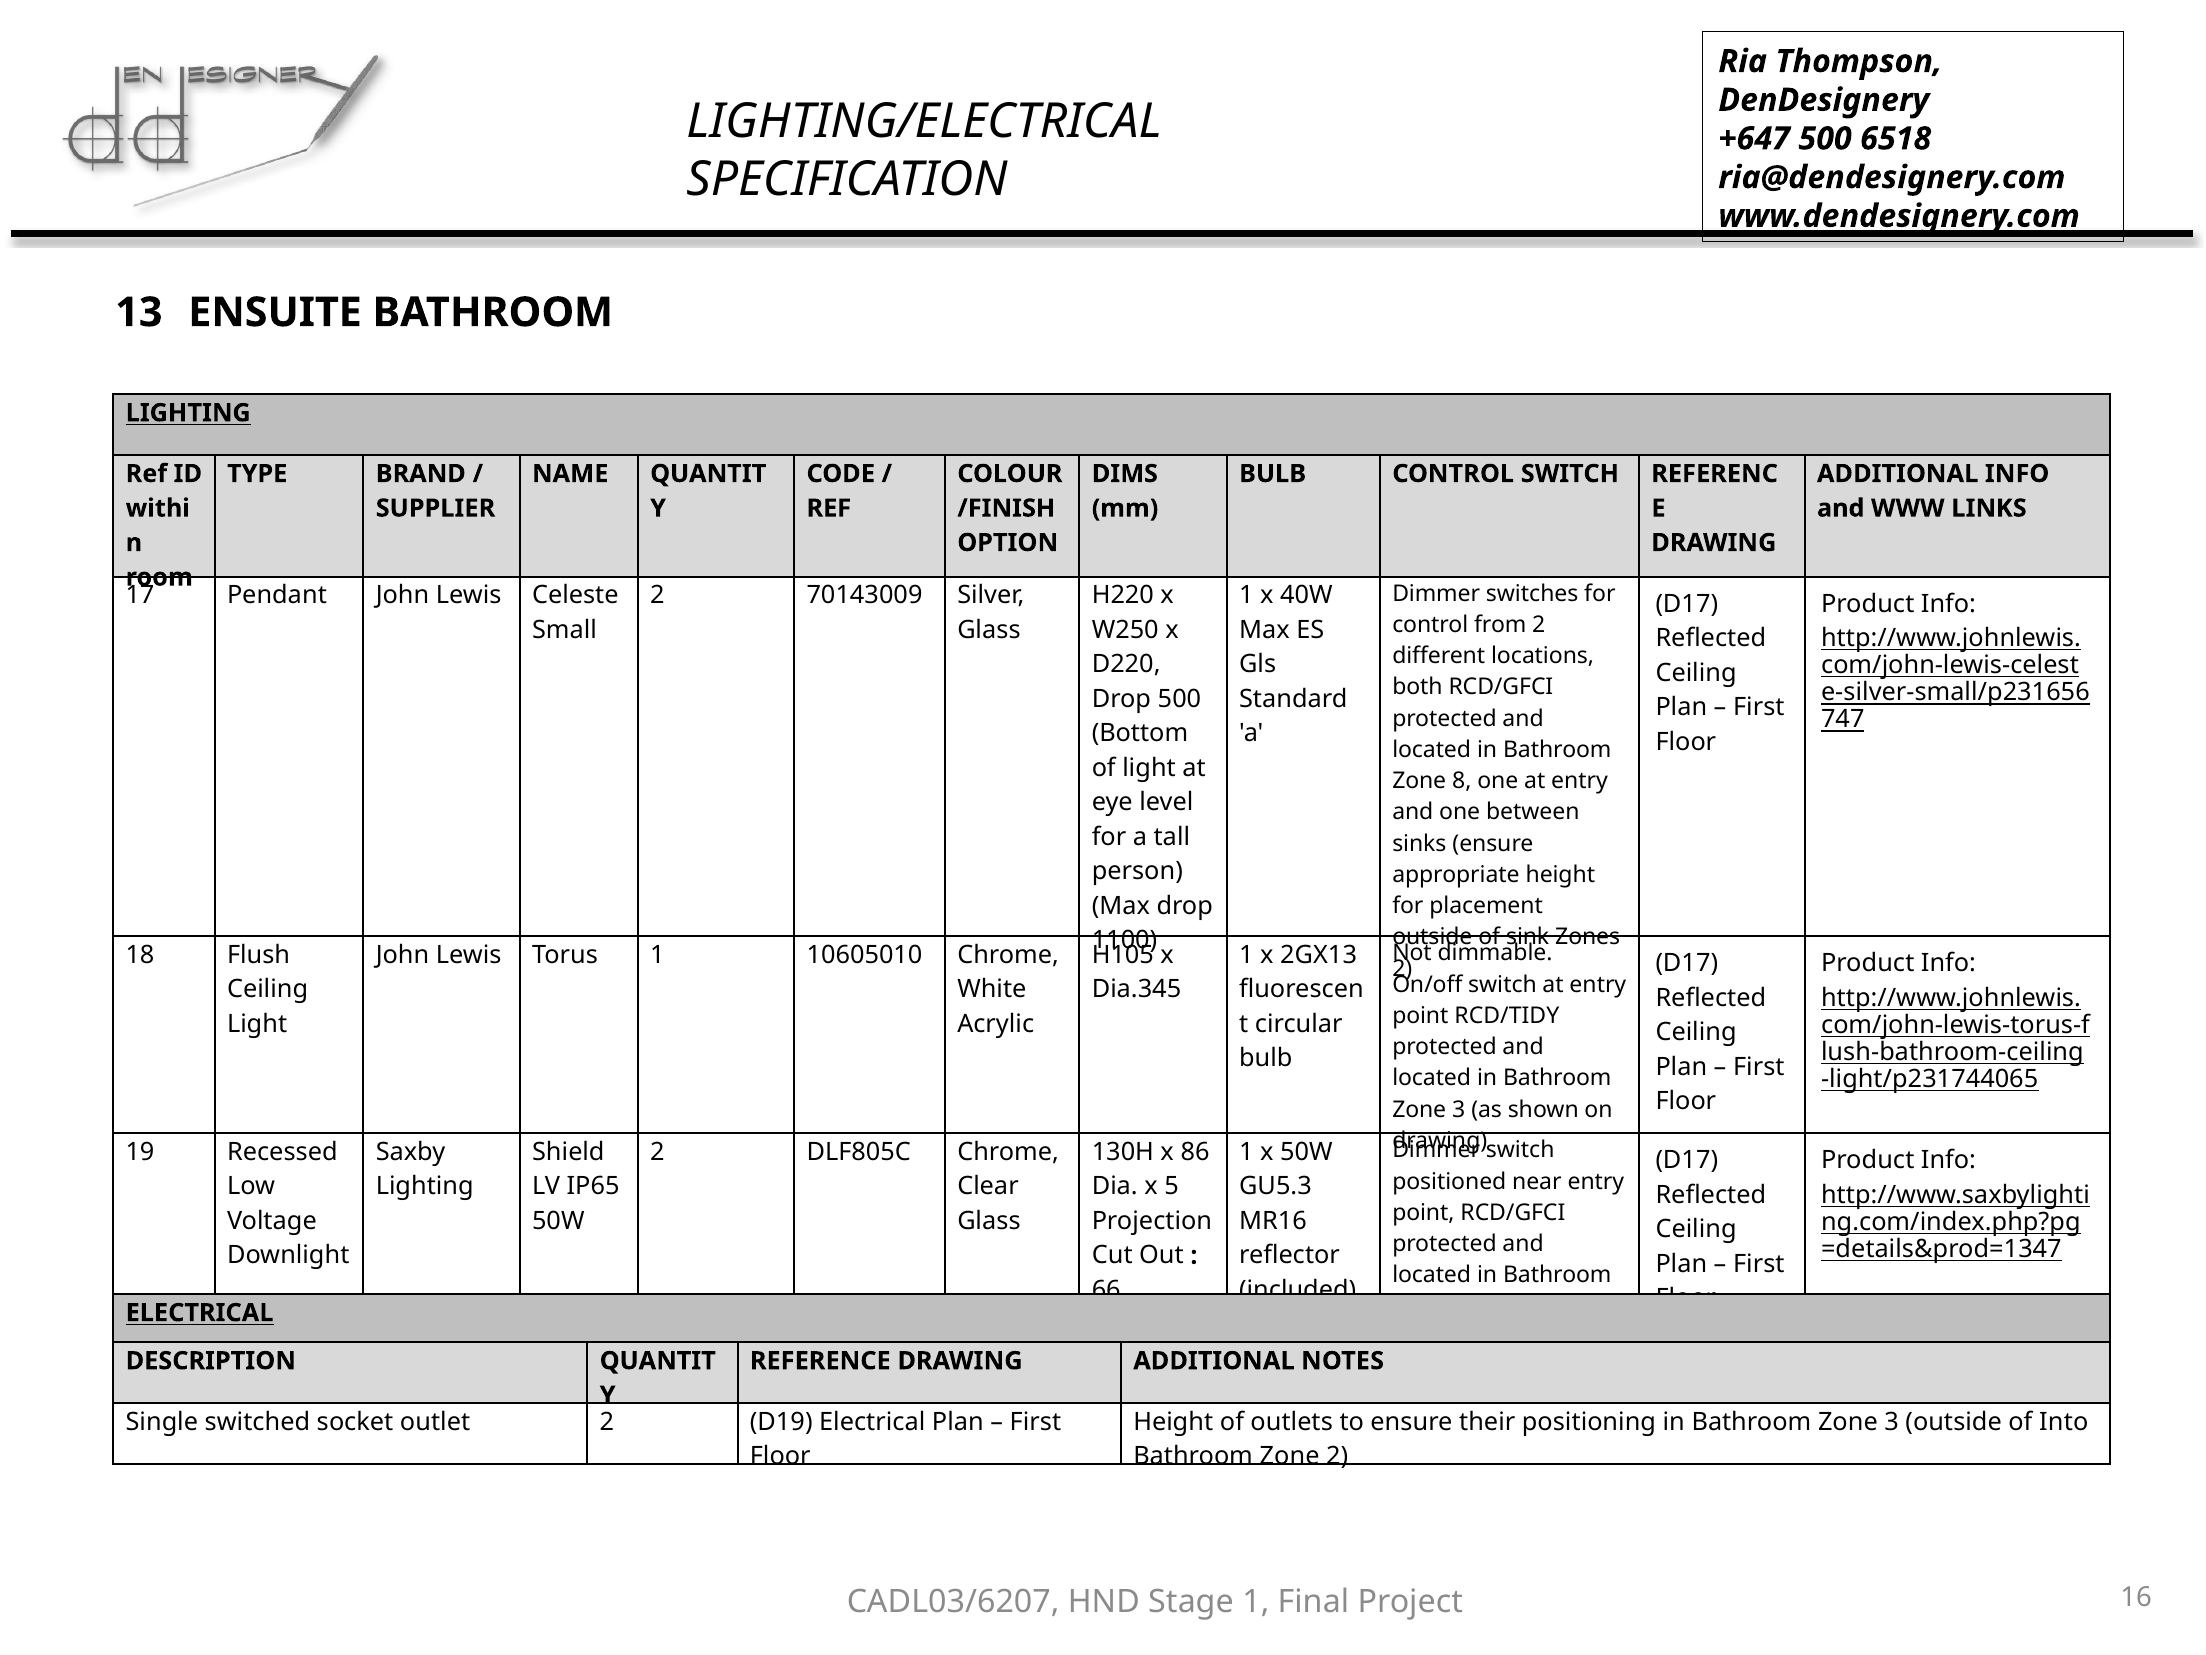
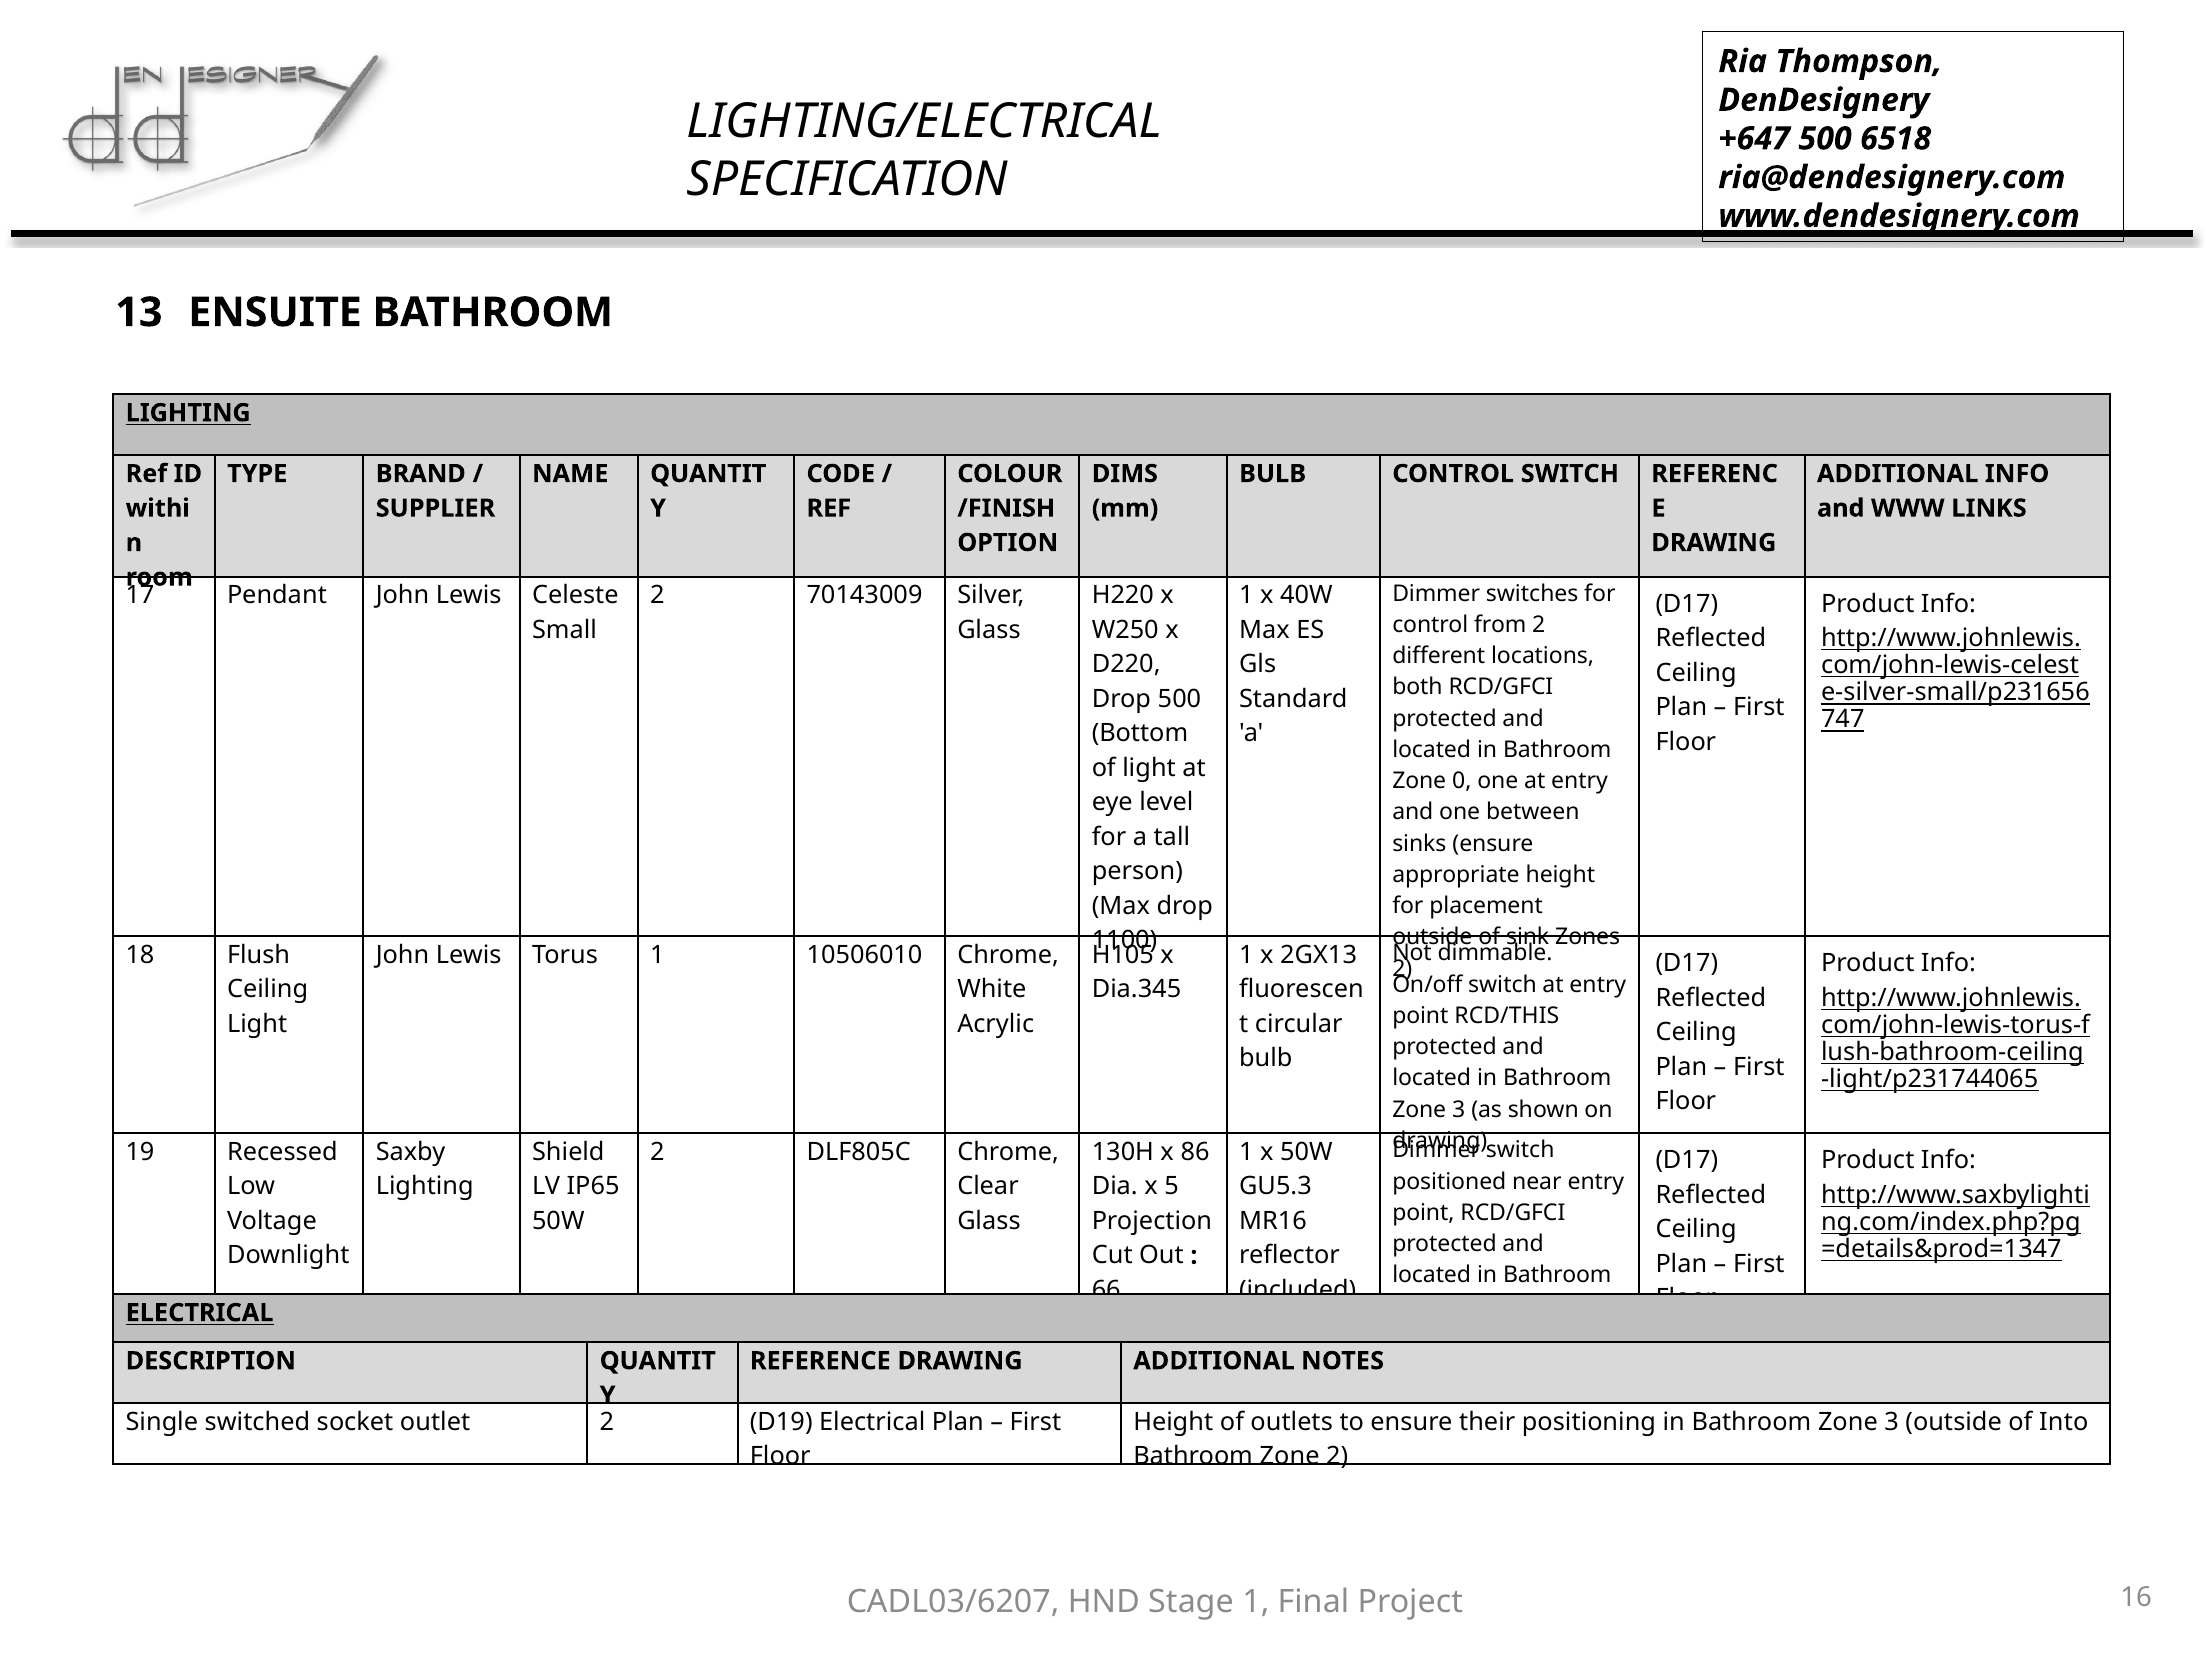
8: 8 -> 0 (1462, 781)
10605010: 10605010 -> 10506010 (864, 955)
RCD/TIDY: RCD/TIDY -> RCD/THIS (1507, 1015)
